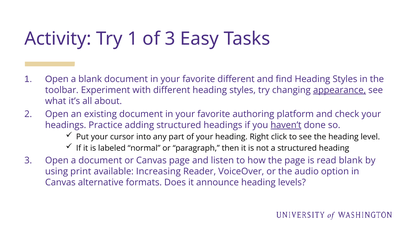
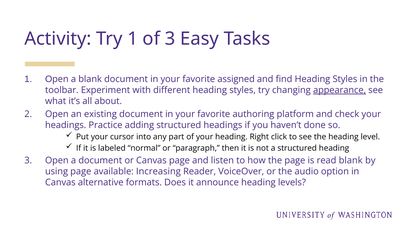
favorite different: different -> assigned (236, 79)
haven’t underline: present -> none (286, 125)
using print: print -> page (81, 171)
